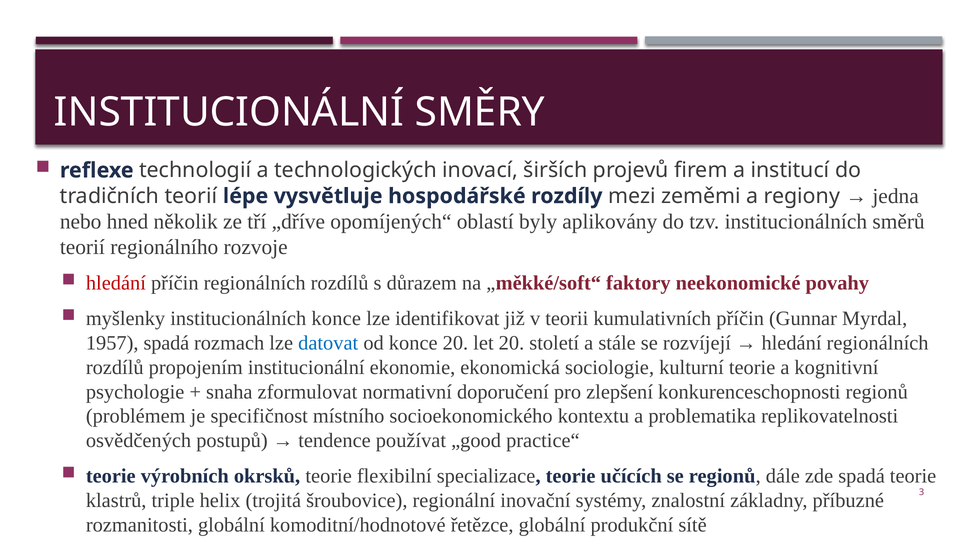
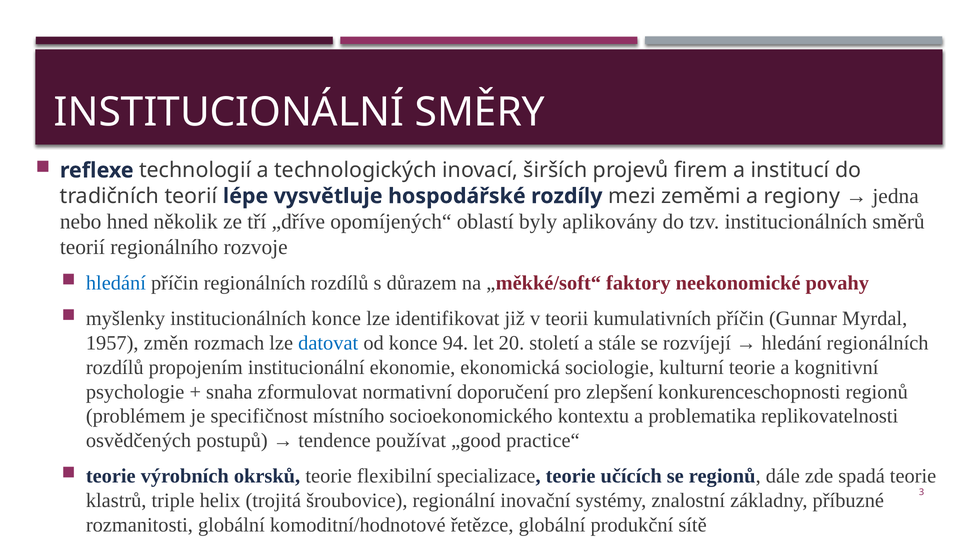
hledání colour: red -> blue (116, 283)
1957 spadá: spadá -> změn (166, 343)
konce 20: 20 -> 94 (455, 343)
